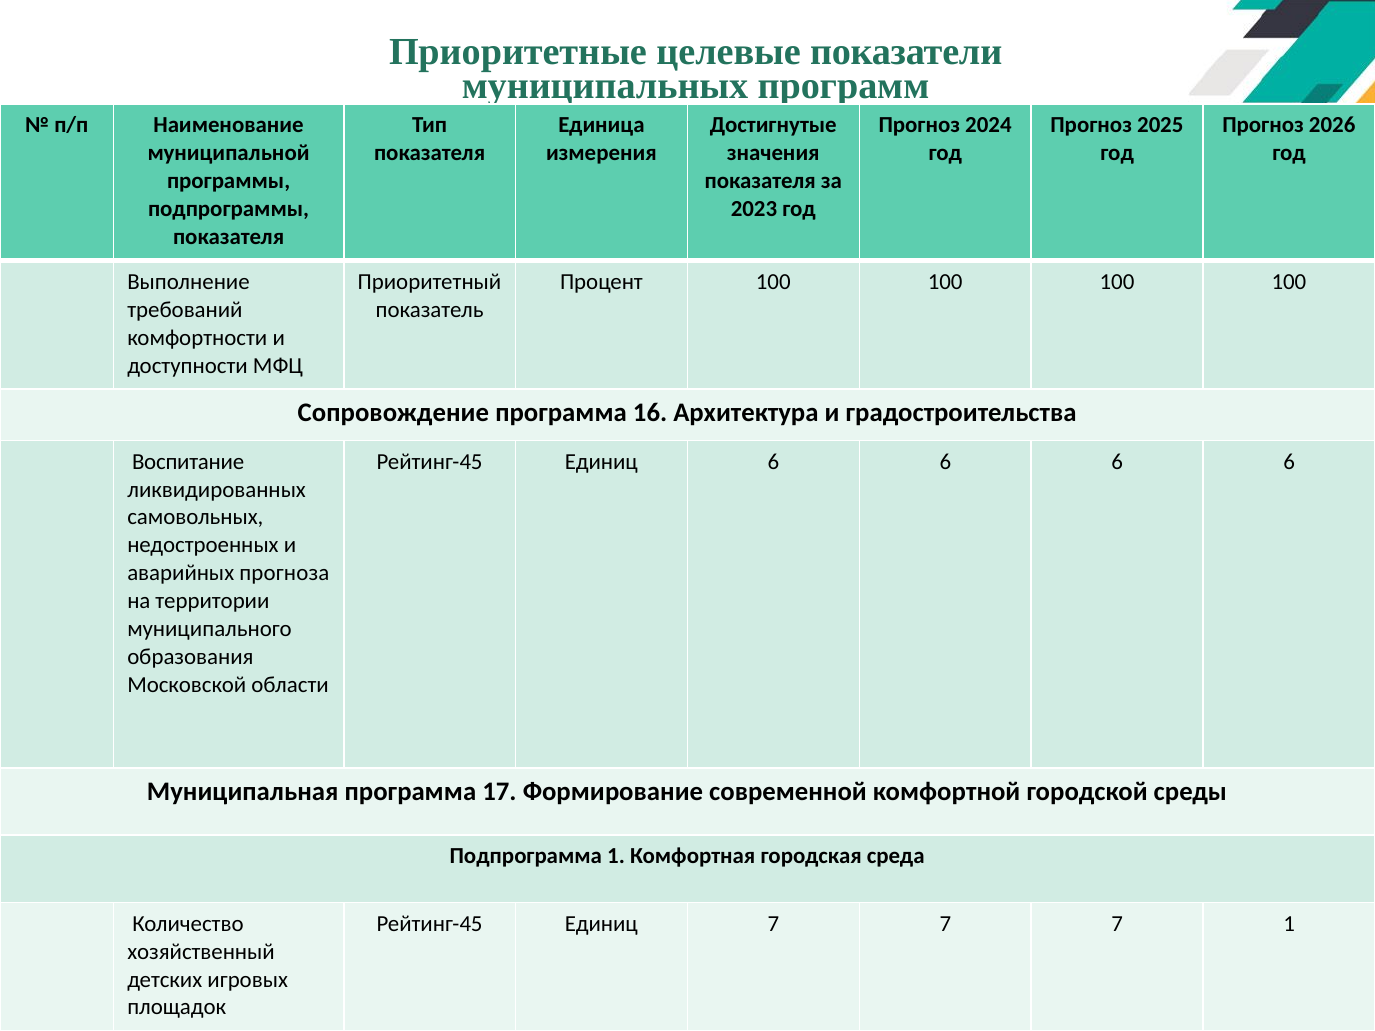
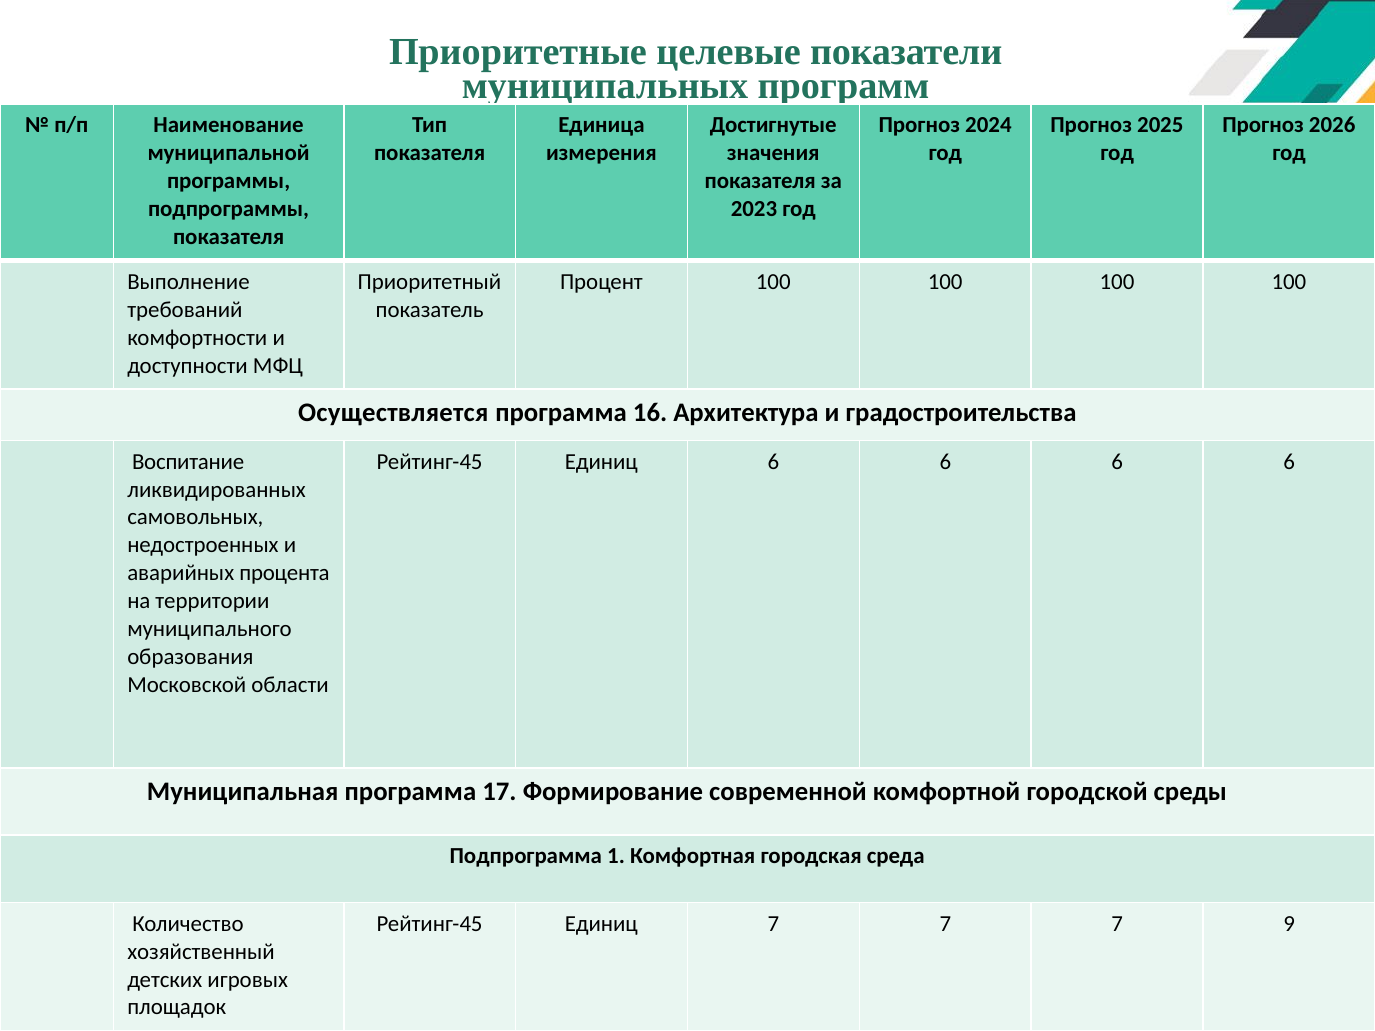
Сопровождение: Сопровождение -> Осуществляется (393, 412)
прогноза: прогноза -> процента (285, 573)
7 1: 1 -> 9 (1289, 924)
